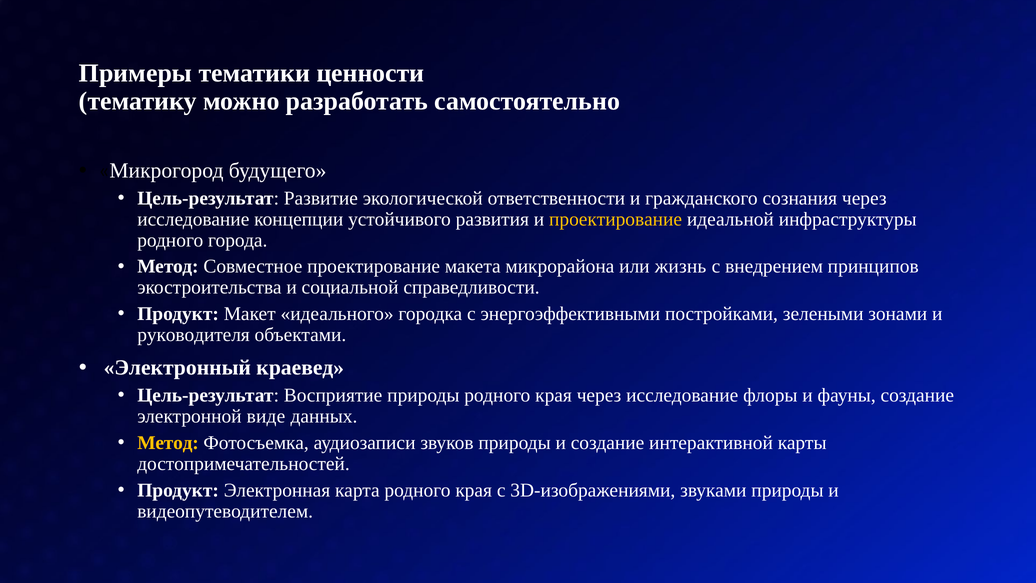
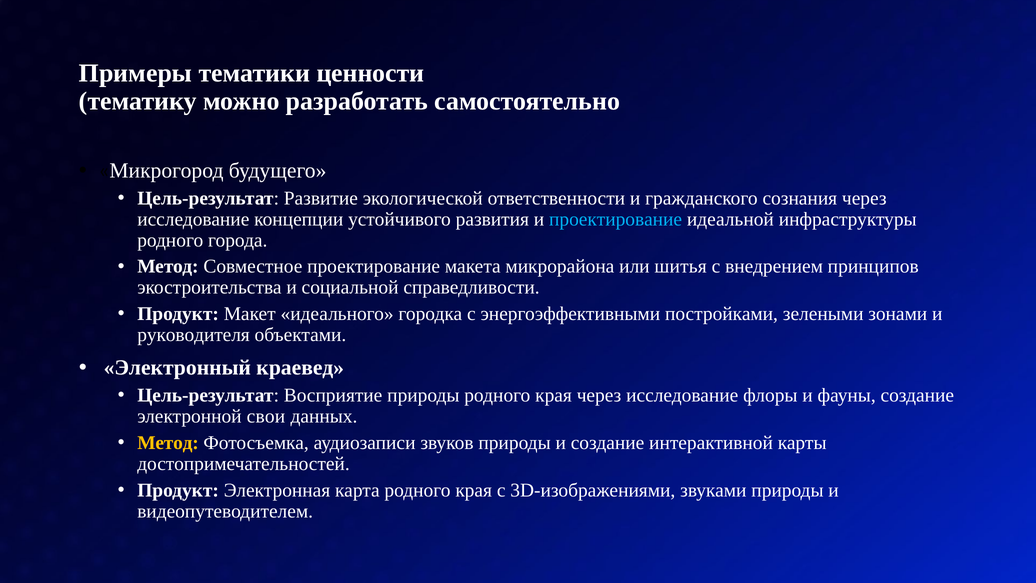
проектирование colour: yellow -> light blue (616, 219)
жизнь: жизнь -> шитья (681, 266)
виде: виде -> свои (266, 416)
